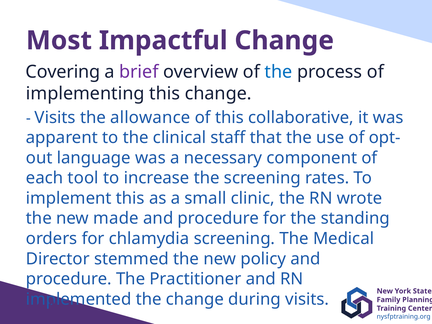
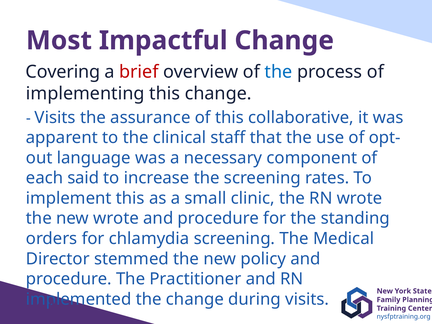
brief colour: purple -> red (139, 72)
allowance: allowance -> assurance (150, 118)
tool: tool -> said (83, 178)
new made: made -> wrote (116, 218)
